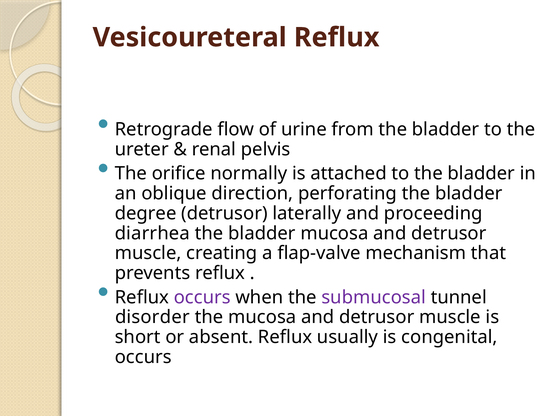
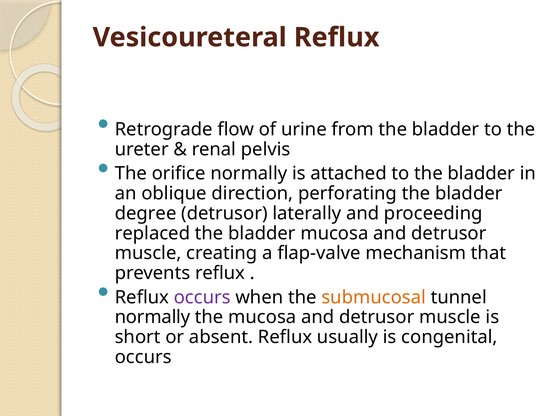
diarrhea: diarrhea -> replaced (152, 233)
submucosal colour: purple -> orange (374, 297)
disorder: disorder -> normally (153, 317)
